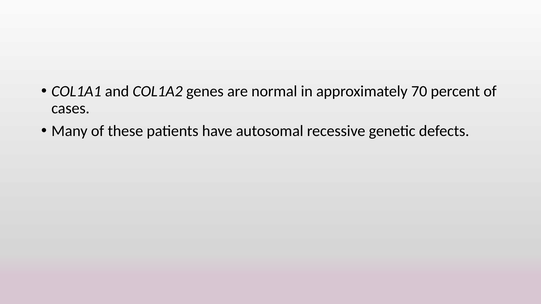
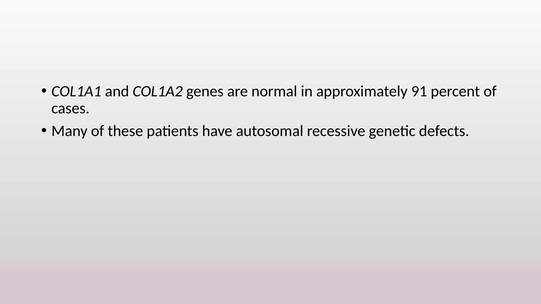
70: 70 -> 91 (419, 91)
